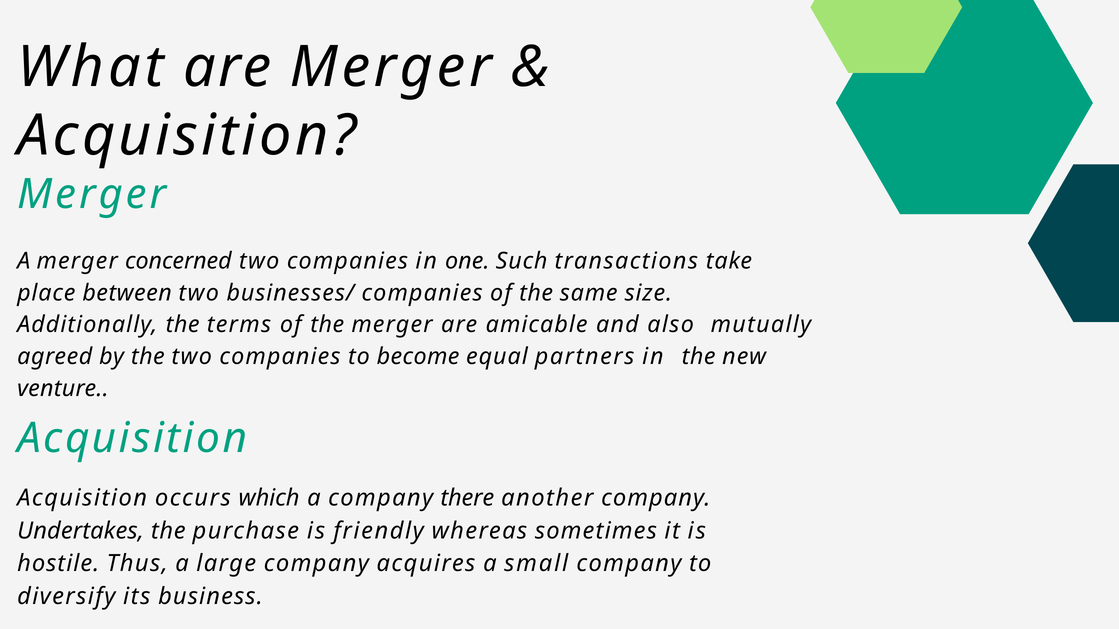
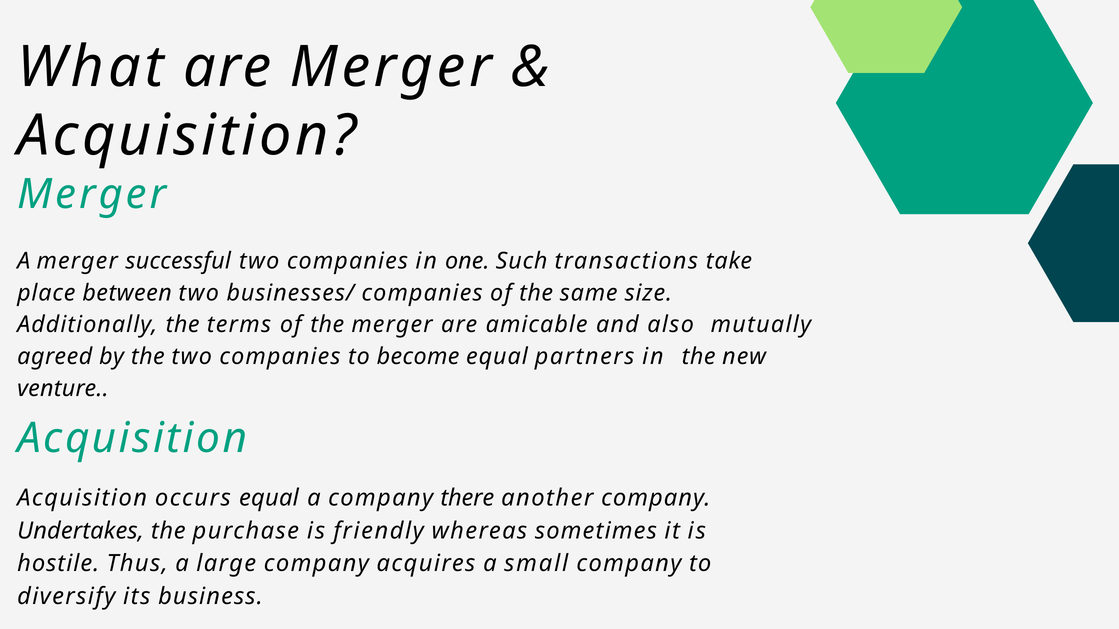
concerned: concerned -> successful (178, 261)
occurs which: which -> equal (269, 498)
